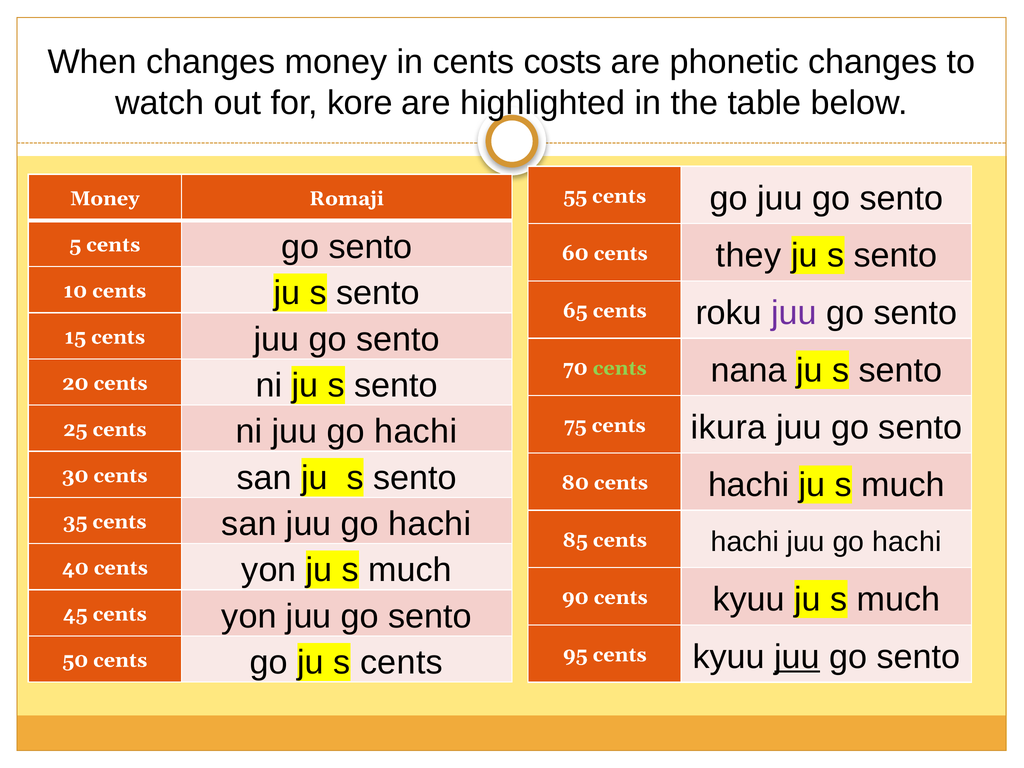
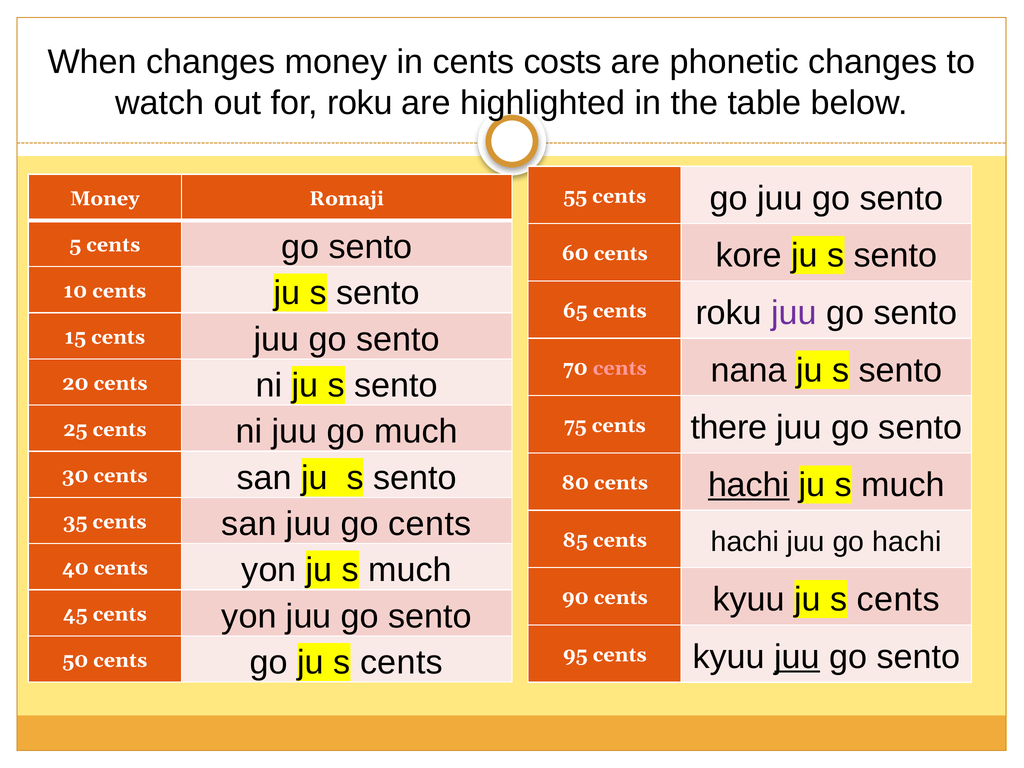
for kore: kore -> roku (360, 103)
they: they -> kore (749, 256)
cents colour: light green -> pink (620, 368)
ikura: ikura -> there (729, 428)
ni juu go hachi: hachi -> much (416, 432)
hachi underline: none -> present (749, 485)
san juu go hachi: hachi -> cents (430, 524)
kyuu ju s much: much -> cents (898, 600)
